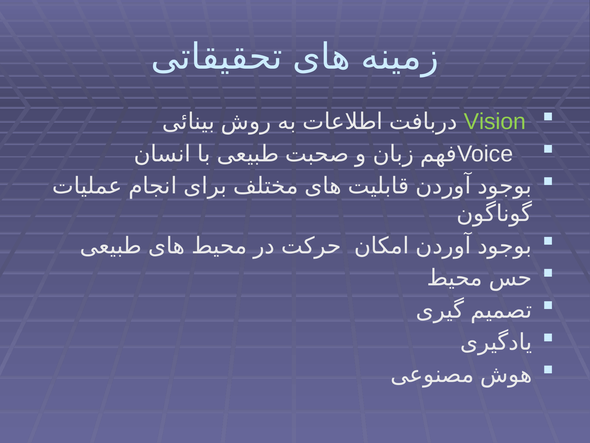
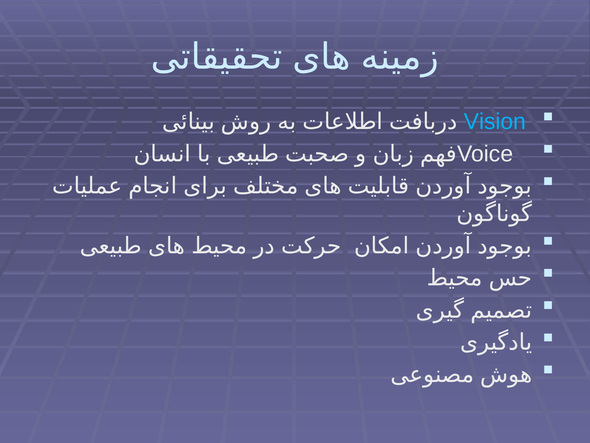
Vision colour: light green -> light blue (495, 121)
